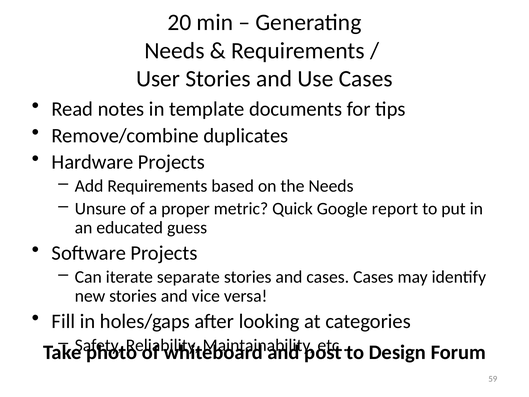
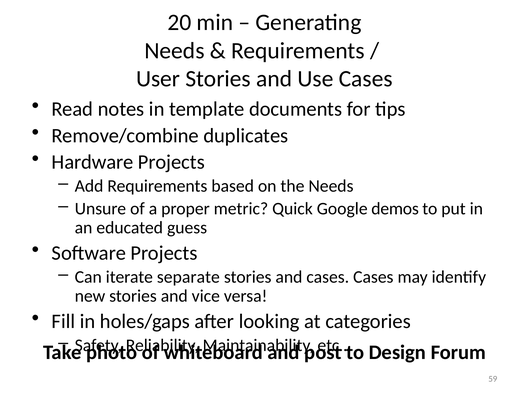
report: report -> demos (395, 209)
